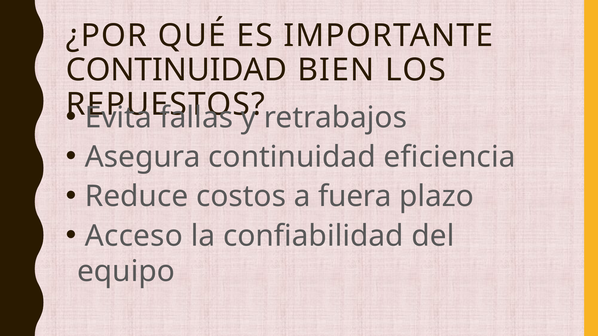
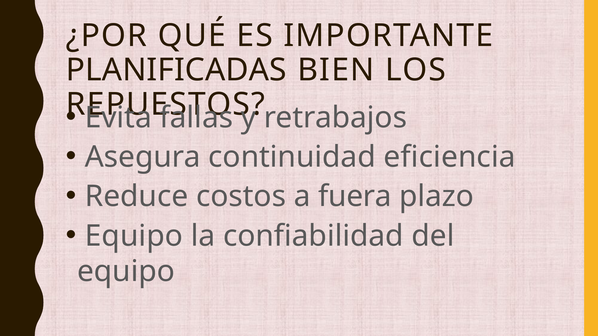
CONTINUIDAD: CONTINUIDAD -> PLANIFICADAS (176, 70)
Acceso: Acceso -> Equipo (134, 236)
